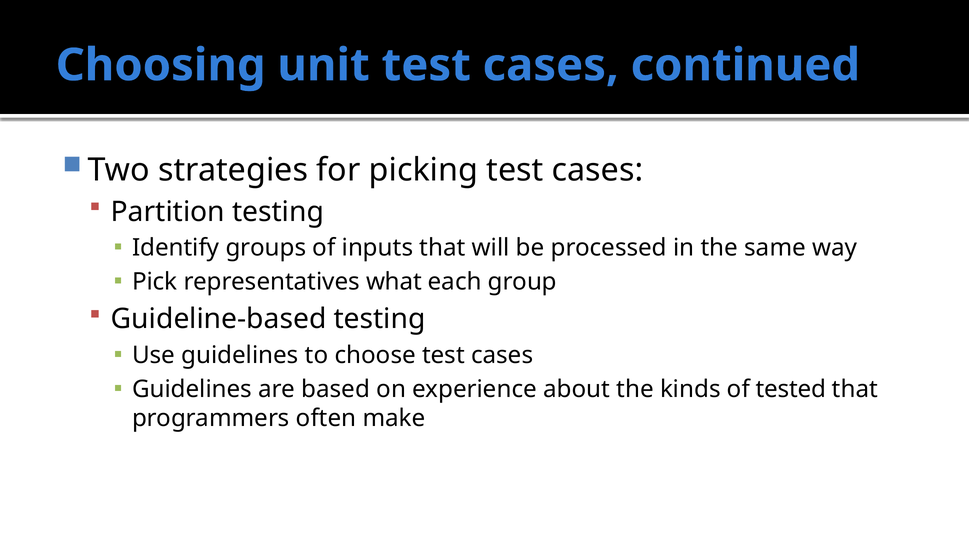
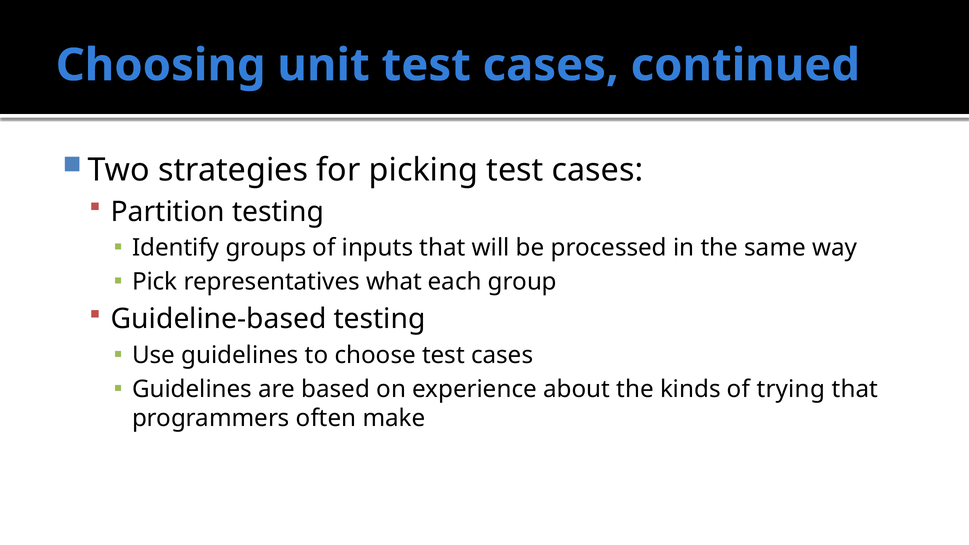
tested: tested -> trying (791, 389)
